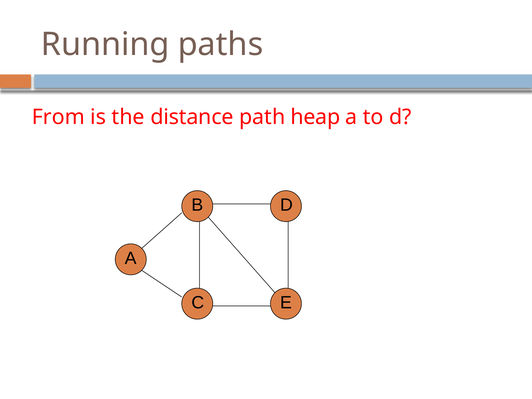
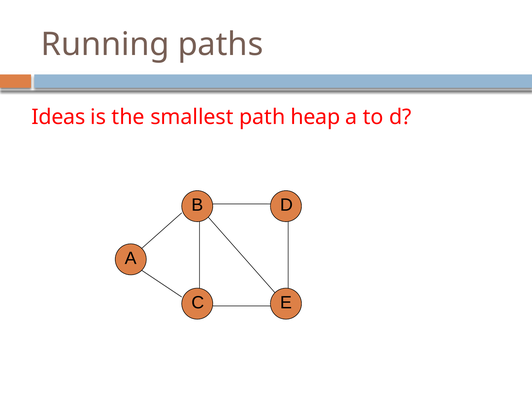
From: From -> Ideas (58, 117)
distance: distance -> smallest (192, 117)
